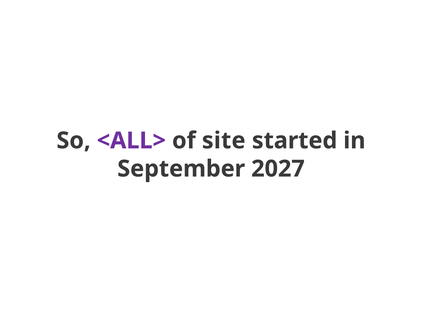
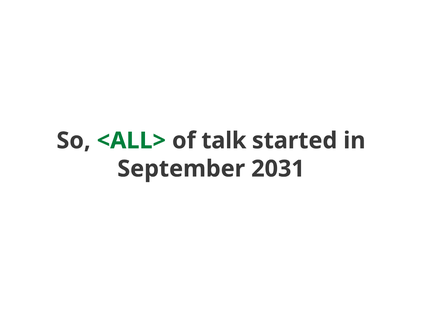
<ALL> colour: purple -> green (131, 140)
site: site -> talk (224, 140)
2027: 2027 -> 2031 (278, 169)
